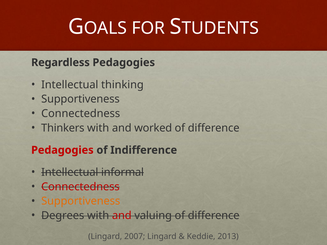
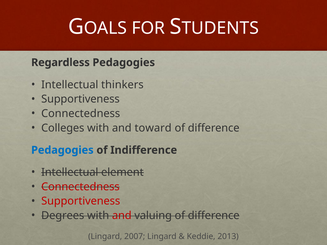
thinking: thinking -> thinkers (122, 85)
Thinkers: Thinkers -> Colleges (63, 128)
worked: worked -> toward (153, 128)
Pedagogies colour: red -> blue (62, 150)
informal: informal -> element (122, 172)
Supportiveness colour: orange -> red (81, 201)
